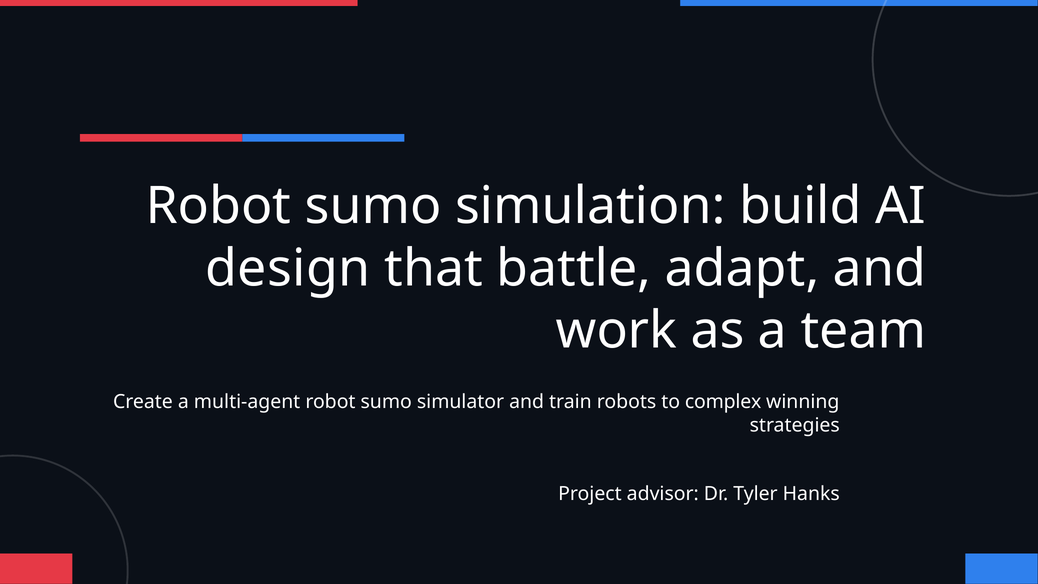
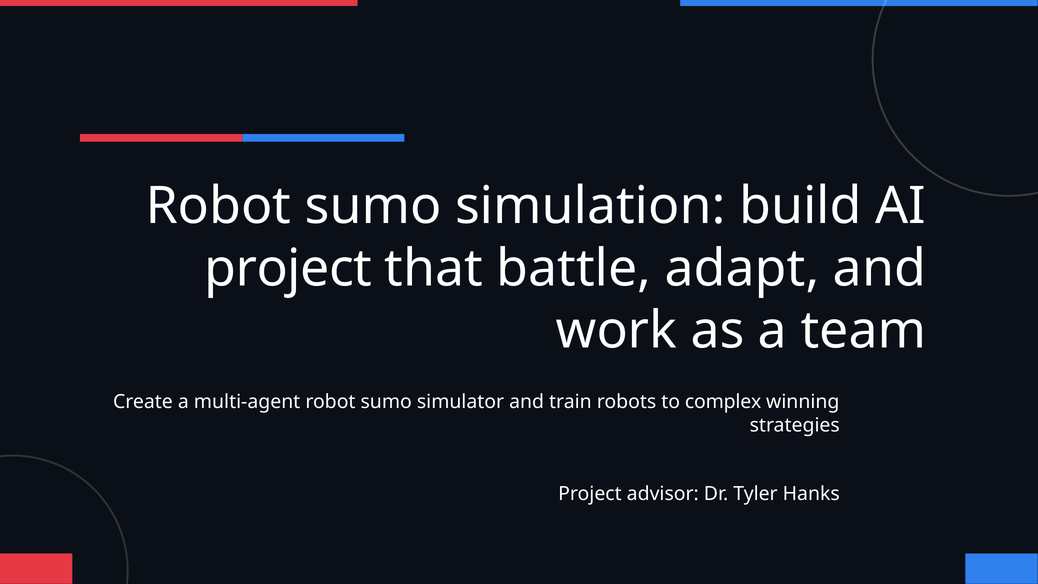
design: design -> project (288, 268)
